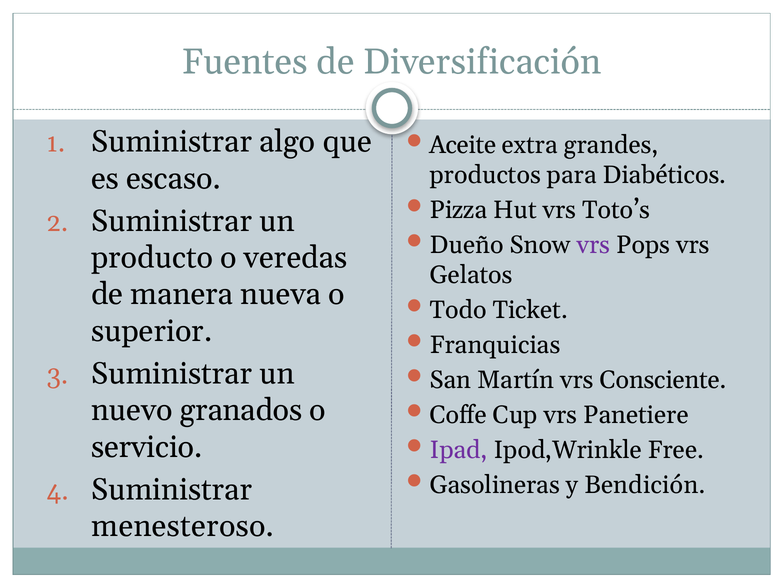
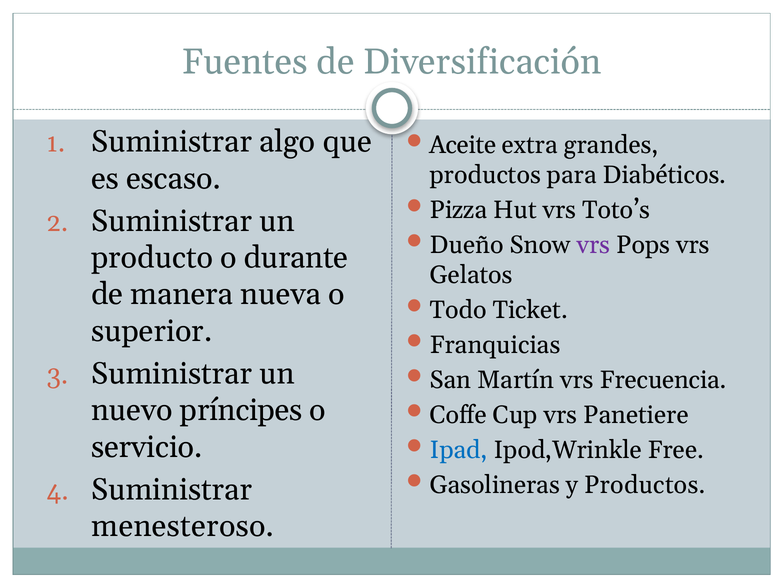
veredas: veredas -> durante (296, 258)
Consciente: Consciente -> Frecuencia (663, 380)
granados: granados -> príncipes (241, 410)
Ipad colour: purple -> blue (459, 450)
y Bendición: Bendición -> Productos (645, 485)
